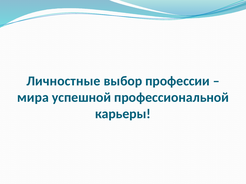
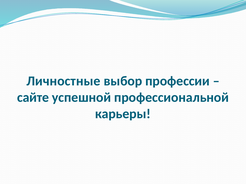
мира: мира -> сайте (33, 98)
